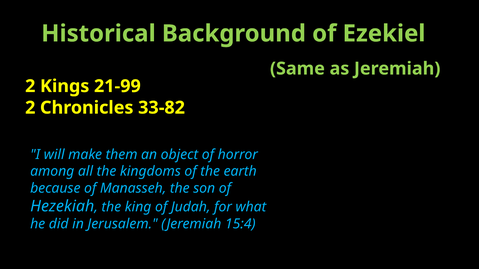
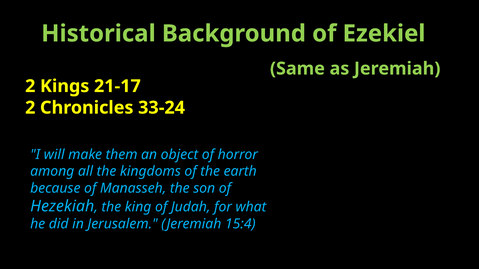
21-99: 21-99 -> 21-17 (117, 86)
33-82: 33-82 -> 33-24 (162, 108)
